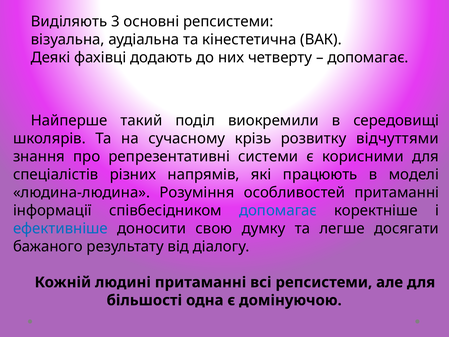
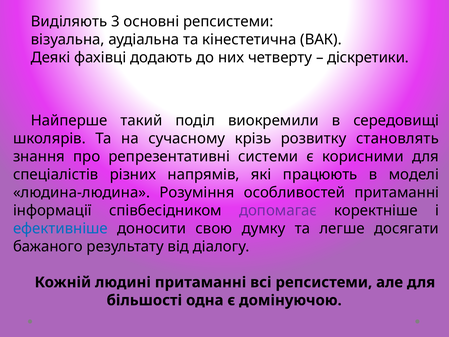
допомагає: допомагає -> діскретики (368, 57)
відчуттями: відчуттями -> становлять (397, 138)
допомагає colour: blue -> purple (278, 210)
